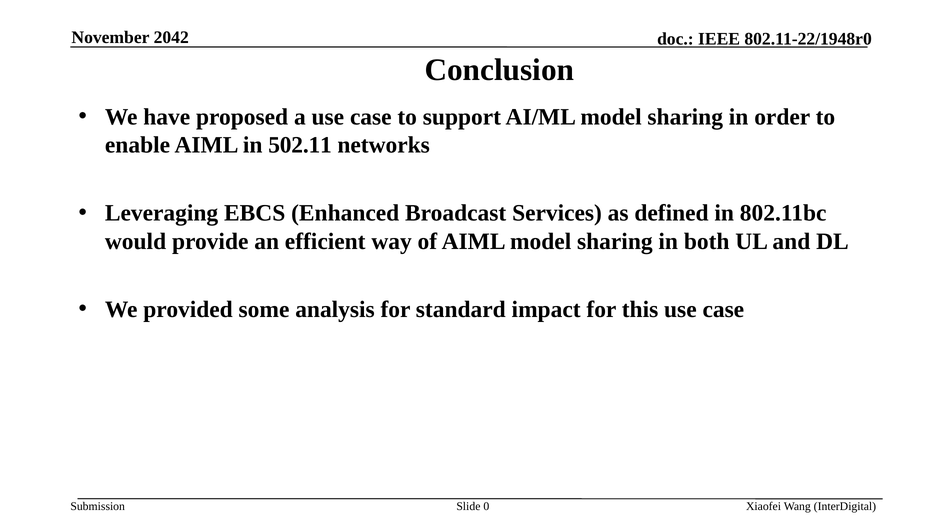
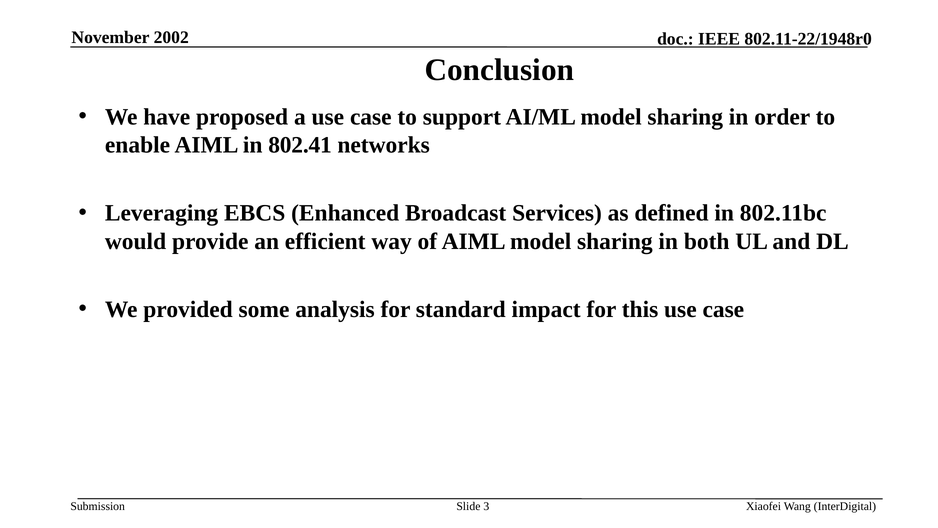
2042: 2042 -> 2002 (171, 37)
502.11: 502.11 -> 802.41 (300, 145)
0: 0 -> 3 (486, 506)
